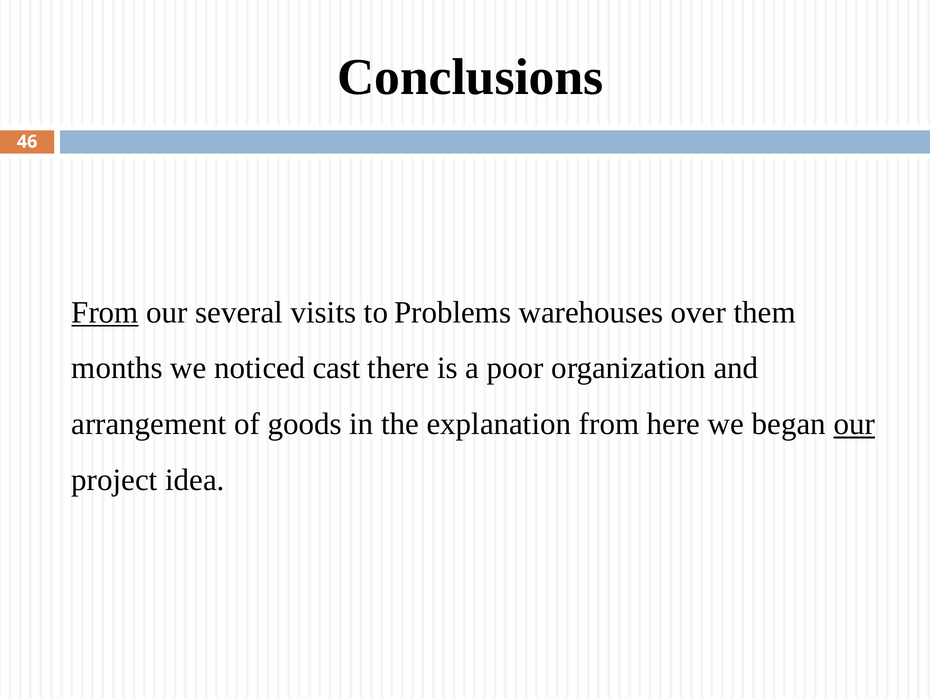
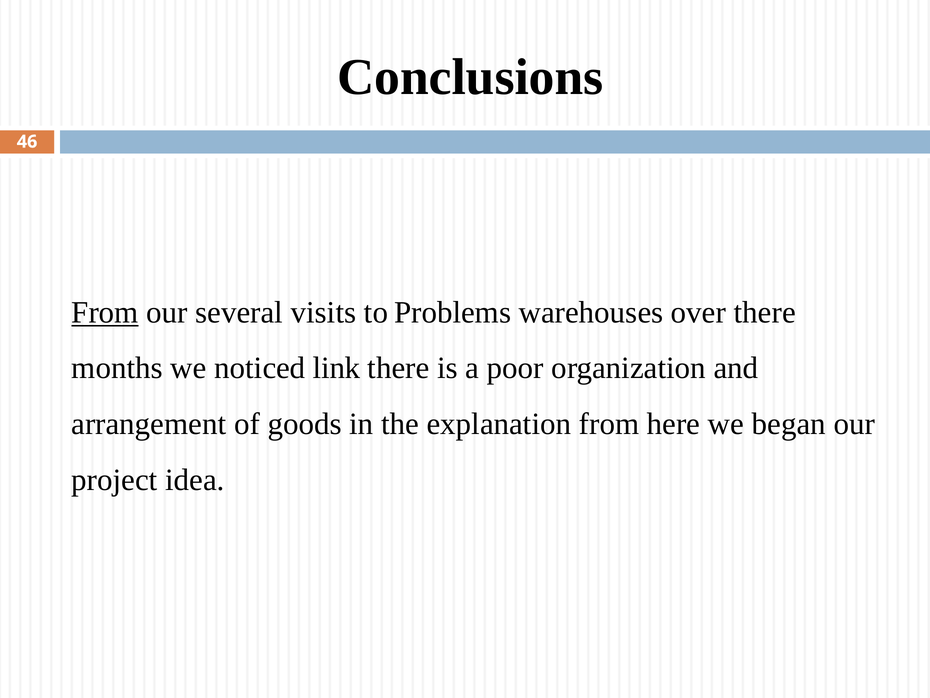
over them: them -> there (765, 312)
cast: cast -> link (337, 368)
our underline: present -> none (854, 424)
